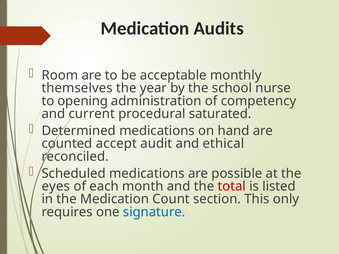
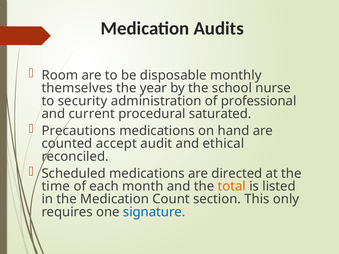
acceptable: acceptable -> disposable (173, 75)
opening: opening -> security (83, 101)
competency: competency -> professional (259, 101)
Determined: Determined -> Precautions (79, 131)
possible: possible -> directed (237, 174)
eyes: eyes -> time (56, 186)
total colour: red -> orange (232, 186)
